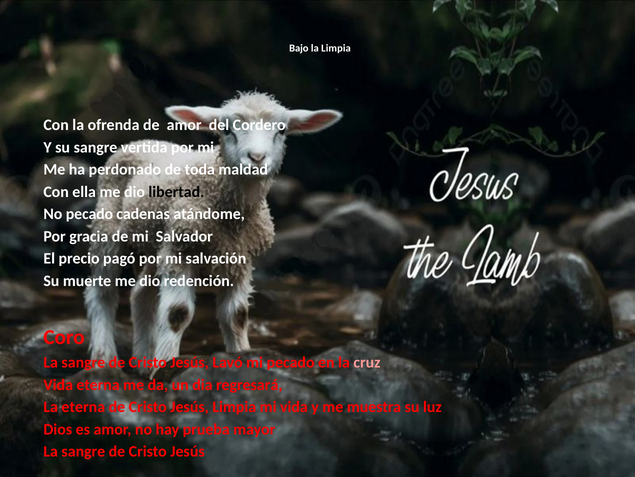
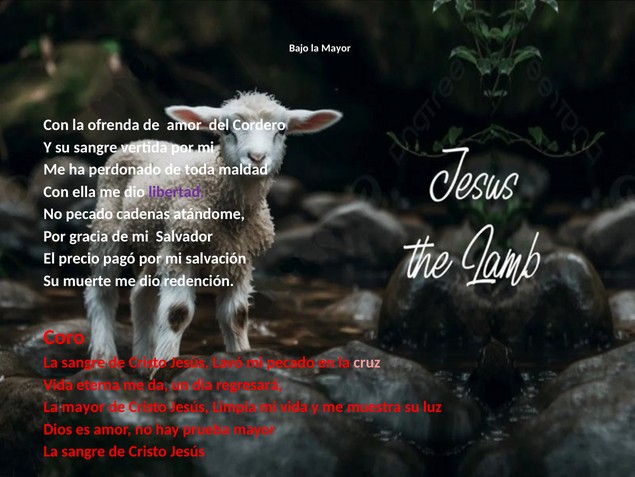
Bajo la Limpia: Limpia -> Mayor (336, 48)
libertad colour: black -> purple (176, 192)
eterna: eterna -> mayor (83, 406)
